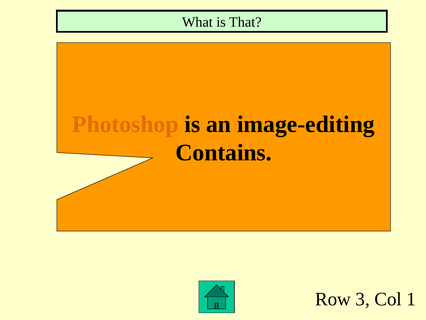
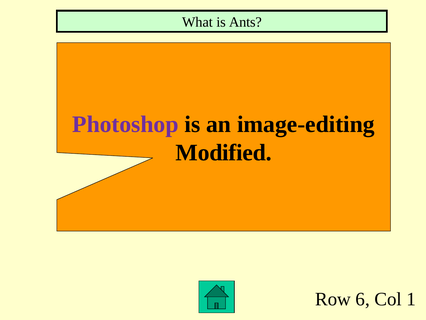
That: That -> Ants (245, 22)
Photoshop colour: orange -> purple (125, 124)
Contains: Contains -> Modified (224, 153)
3: 3 -> 6 (363, 299)
